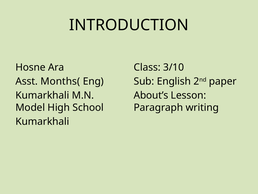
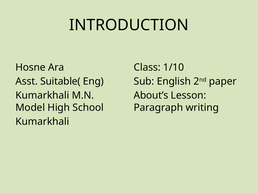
3/10: 3/10 -> 1/10 (174, 67)
Months(: Months( -> Suitable( (60, 81)
